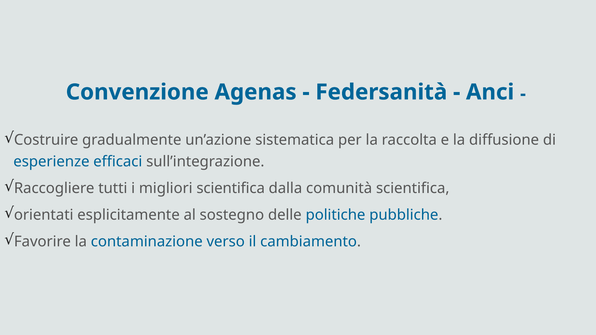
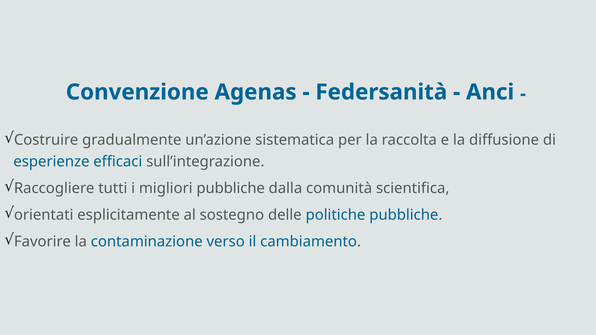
migliori scientifica: scientifica -> pubbliche (231, 188)
